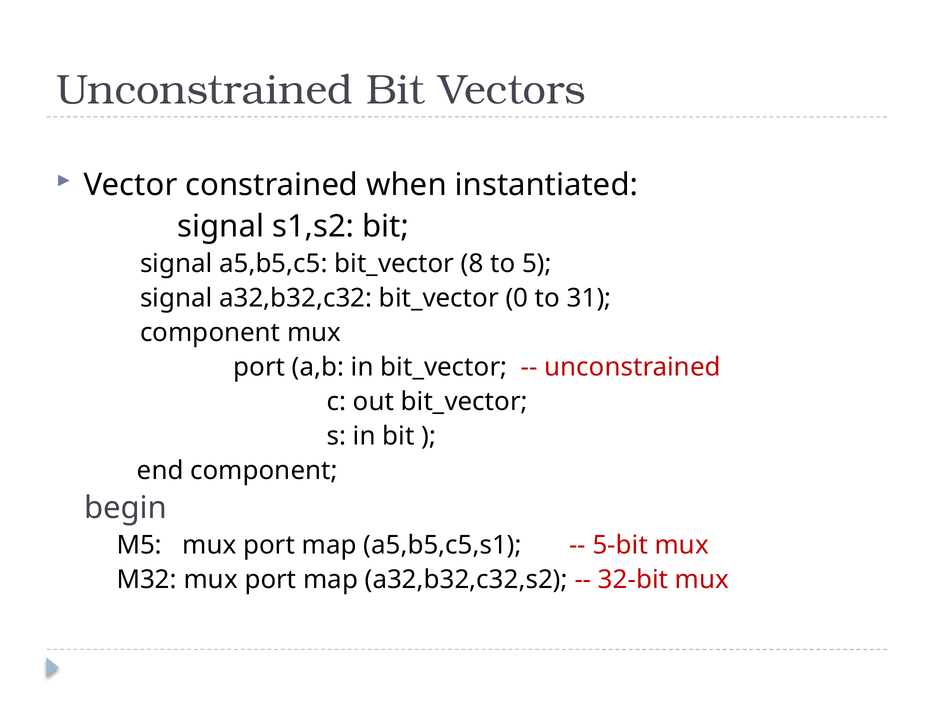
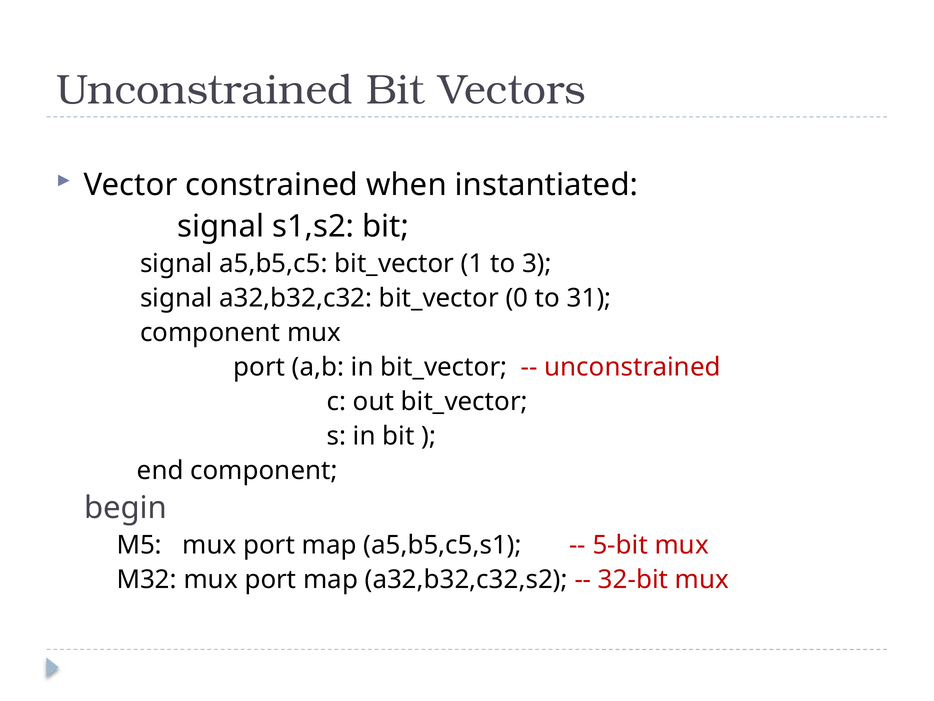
8: 8 -> 1 (472, 263)
5: 5 -> 3 (537, 263)
